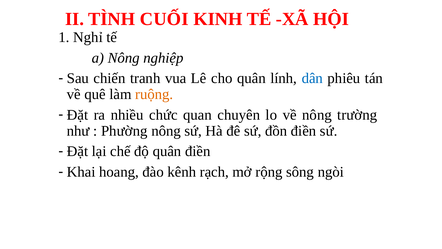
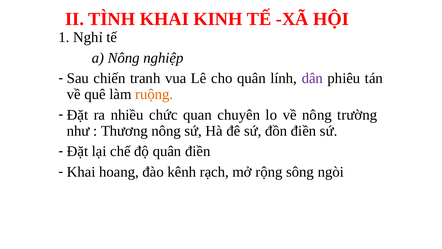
TÌNH CUỐI: CUỐI -> KHAI (164, 19)
dân colour: blue -> purple (312, 78)
Phường: Phường -> Thương (124, 131)
